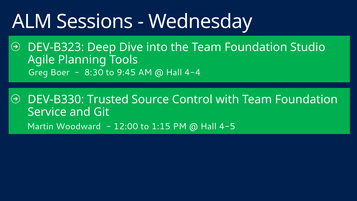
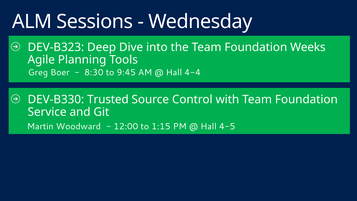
Studio: Studio -> Weeks (308, 47)
